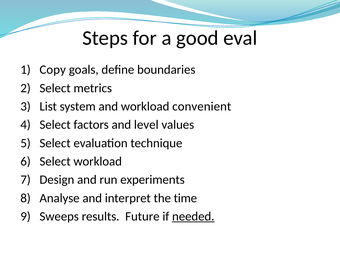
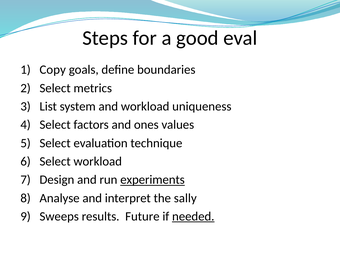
convenient: convenient -> uniqueness (202, 106)
level: level -> ones (146, 125)
experiments underline: none -> present (152, 180)
time: time -> sally (185, 198)
